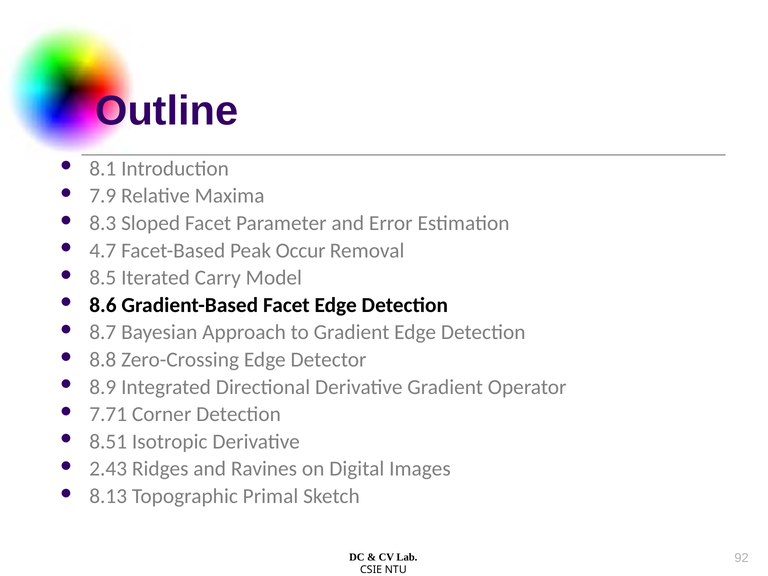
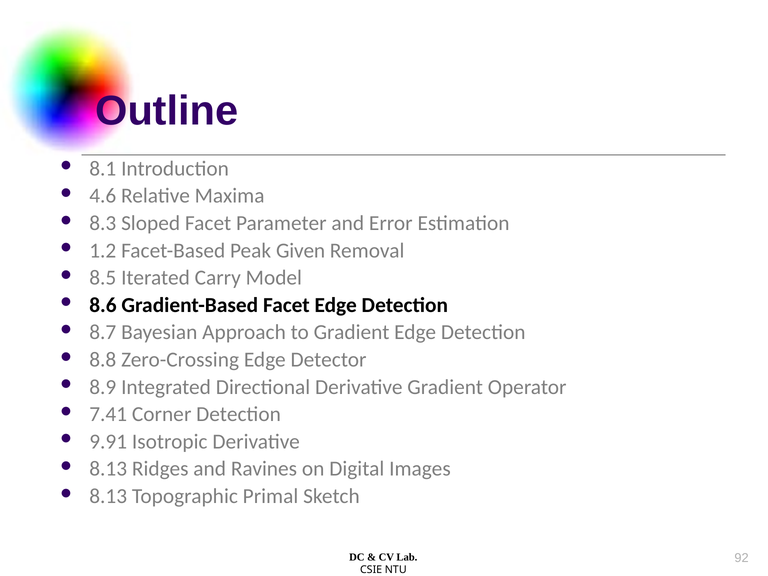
7.9: 7.9 -> 4.6 (103, 196)
4.7: 4.7 -> 1.2 (103, 250)
Occur: Occur -> Given (301, 250)
7.71: 7.71 -> 7.41 (108, 414)
8.51: 8.51 -> 9.91 (108, 442)
2.43: 2.43 -> 8.13 (108, 469)
